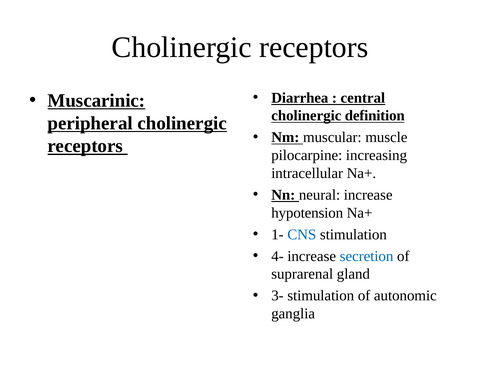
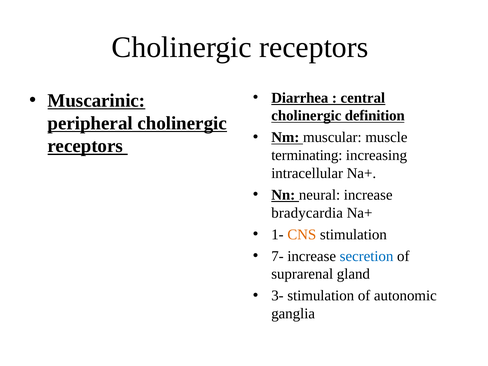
pilocarpine: pilocarpine -> terminating (307, 155)
hypotension: hypotension -> bradycardia (307, 213)
CNS colour: blue -> orange (302, 234)
4-: 4- -> 7- (277, 256)
